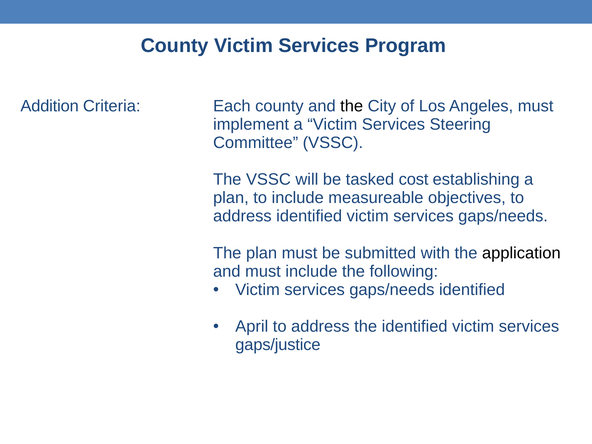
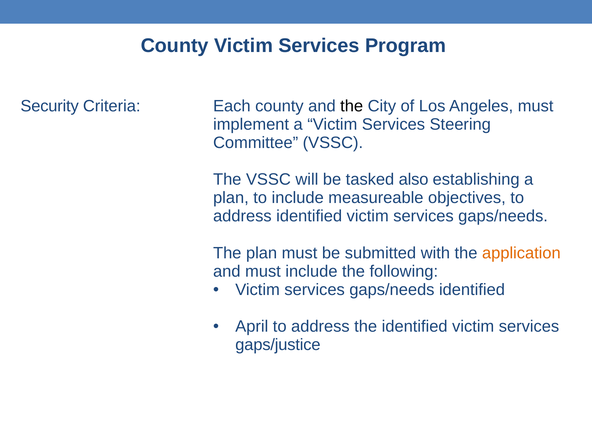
Addition: Addition -> Security (50, 106)
cost: cost -> also (414, 180)
application colour: black -> orange (521, 253)
